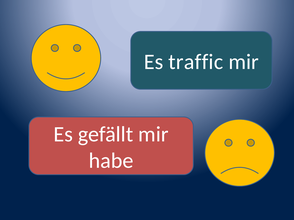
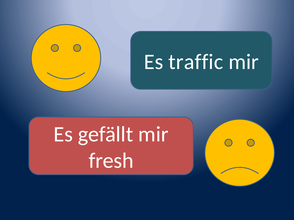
habe: habe -> fresh (111, 161)
